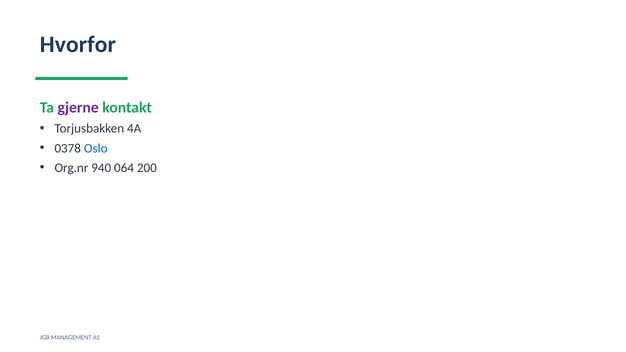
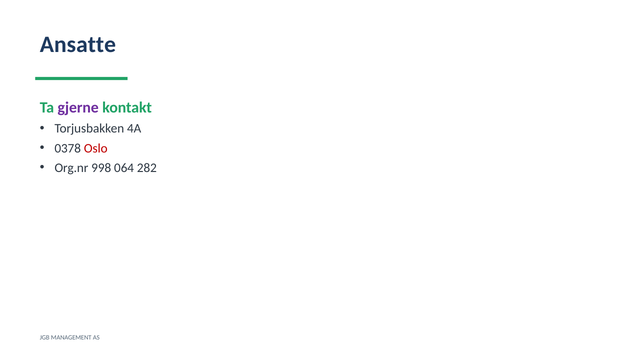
Hvorfor: Hvorfor -> Ansatte (78, 45)
Oslo colour: blue -> red (96, 148)
940: 940 -> 998 (101, 168)
200: 200 -> 282 (147, 168)
